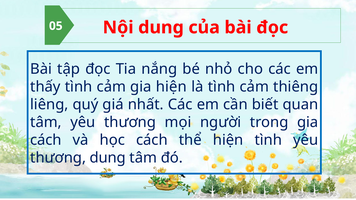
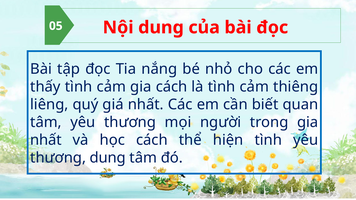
gia hiện: hiện -> cách (171, 87)
cách: cách -> nhất (46, 140)
